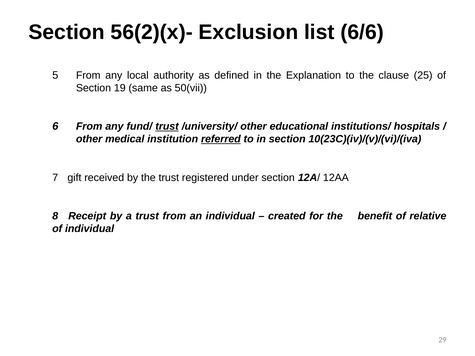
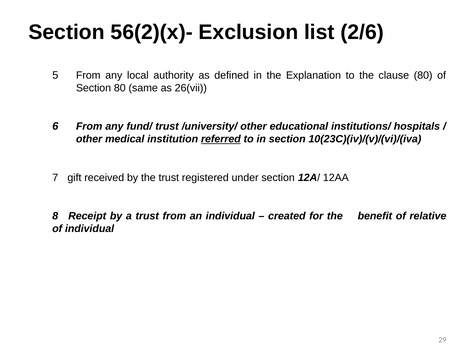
6/6: 6/6 -> 2/6 (362, 32)
clause 25: 25 -> 80 (423, 75)
Section 19: 19 -> 80 (120, 88)
50(vii: 50(vii -> 26(vii (191, 88)
trust underline: present -> none (167, 127)
